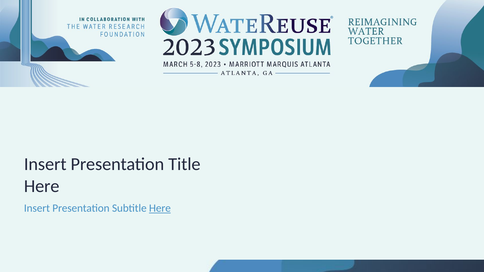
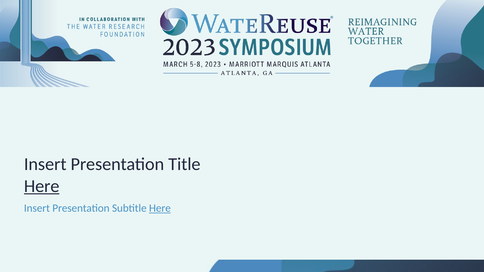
Here underline: none -> present (42, 186)
